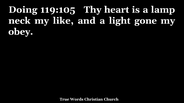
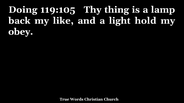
heart: heart -> thing (117, 10)
neck: neck -> back (19, 21)
gone: gone -> hold (146, 21)
